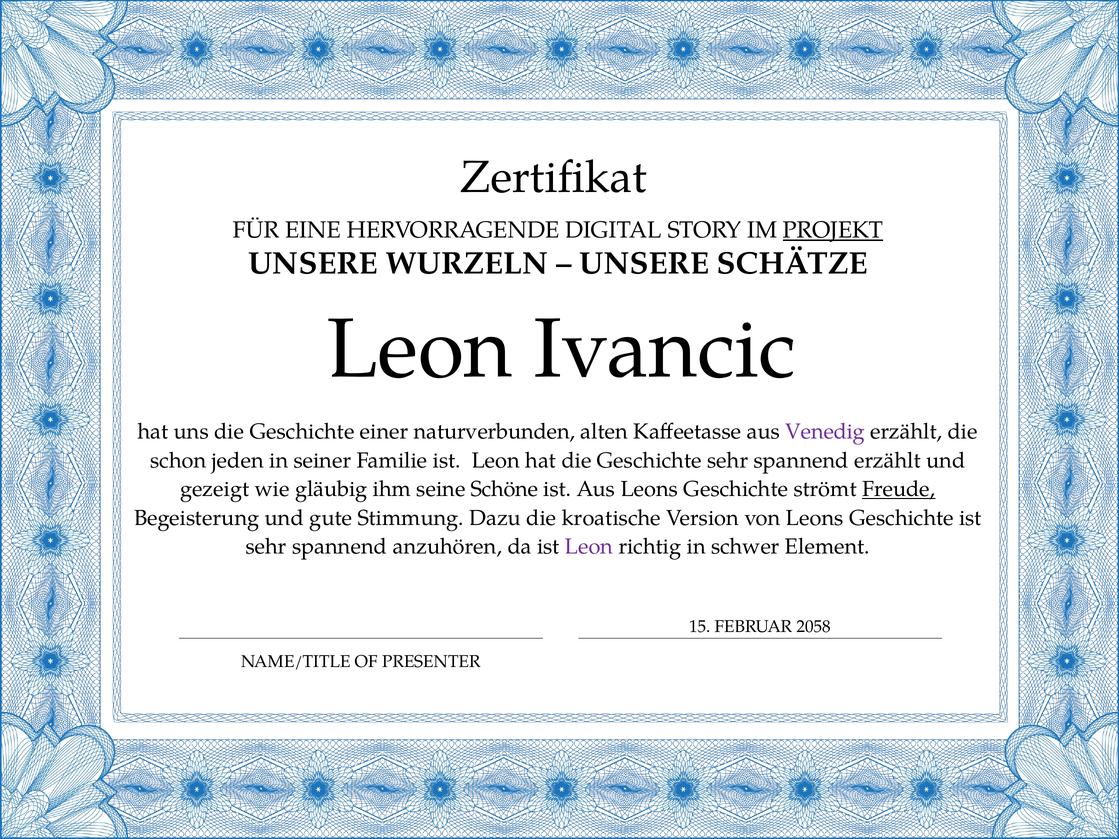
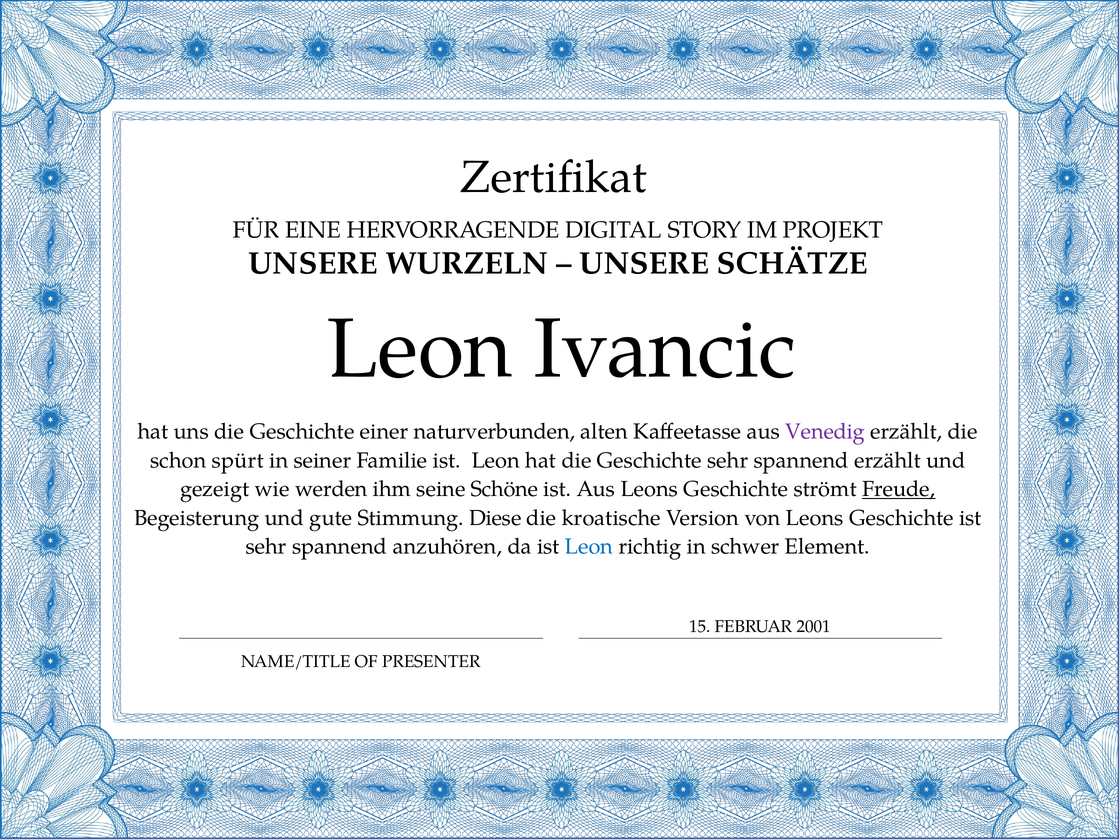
PROJEKT underline: present -> none (833, 230)
jeden: jeden -> spürt (238, 461)
gläubig: gläubig -> werden (331, 489)
Dazu: Dazu -> Diese (495, 518)
Leon colour: purple -> blue (589, 547)
2058: 2058 -> 2001 (814, 627)
